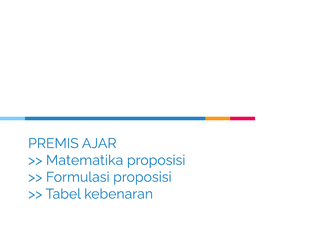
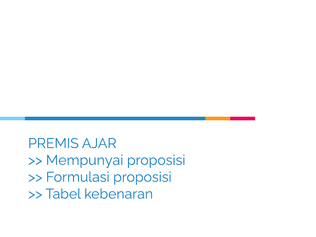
Matematika: Matematika -> Mempunyai (85, 160)
